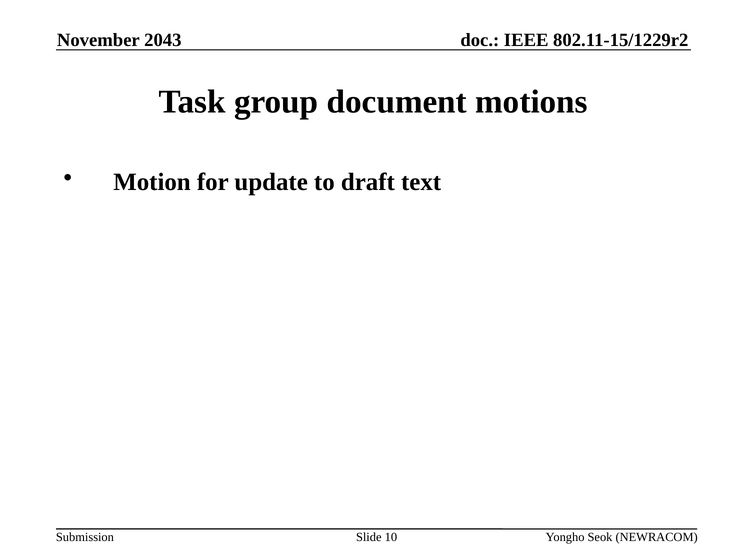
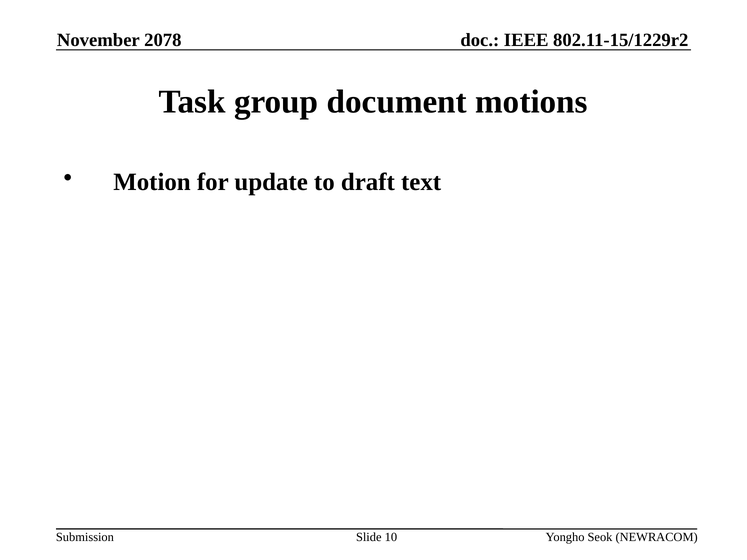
2043: 2043 -> 2078 (163, 40)
